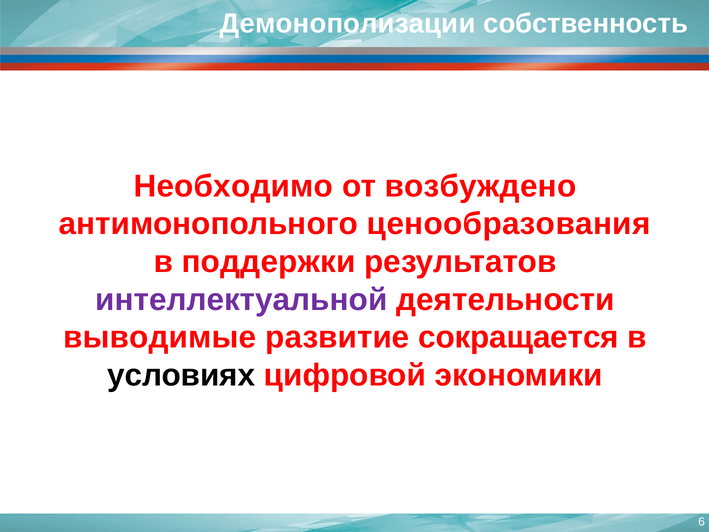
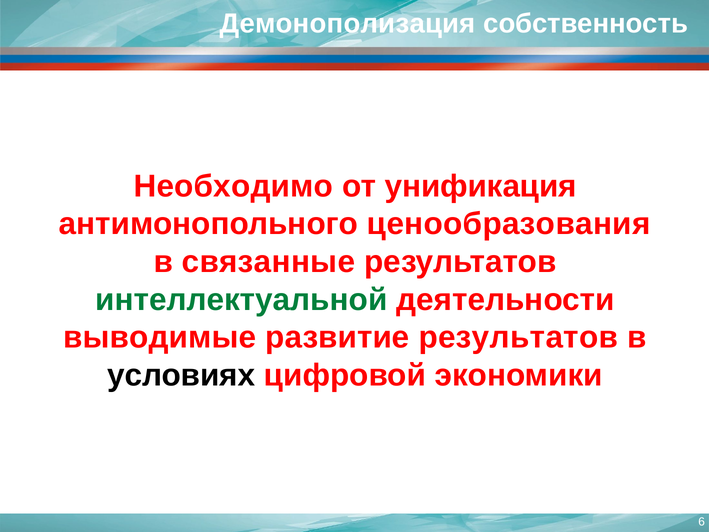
Демонополизации: Демонополизации -> Демонополизация (348, 24)
возбуждено: возбуждено -> унификация (481, 186)
поддержки: поддержки -> связанные (268, 262)
интеллектуальной colour: purple -> green (241, 299)
развитие сокращается: сокращается -> результатов (518, 337)
